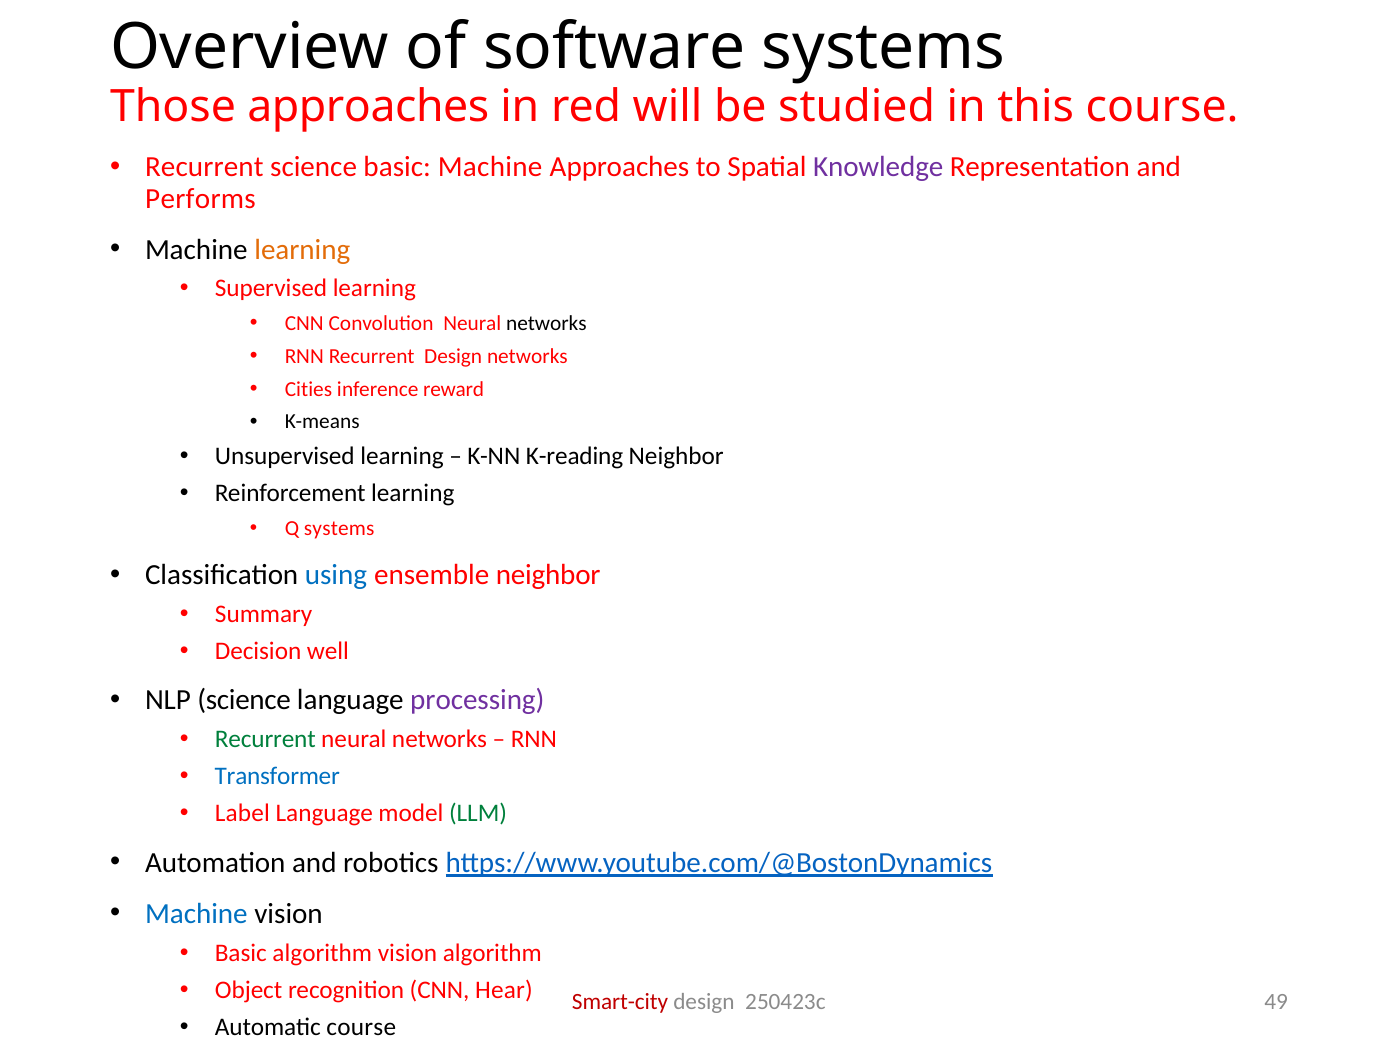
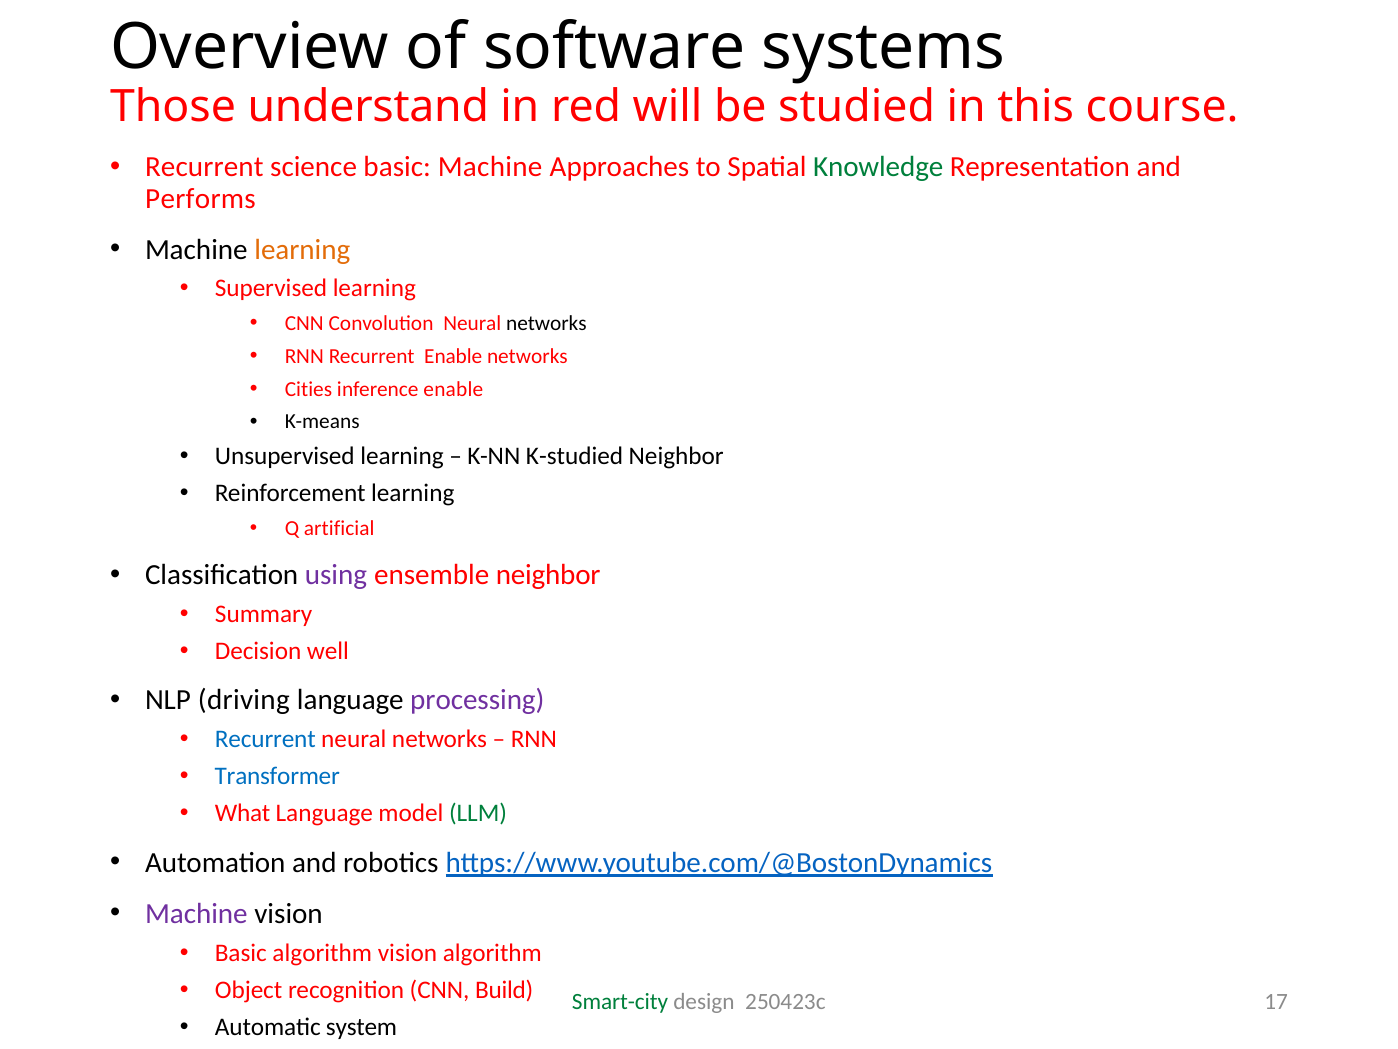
Those approaches: approaches -> understand (368, 106)
Knowledge colour: purple -> green (878, 167)
Recurrent Design: Design -> Enable (453, 356)
inference reward: reward -> enable (453, 389)
K-reading: K-reading -> K-studied (575, 456)
Q systems: systems -> artificial (339, 528)
using colour: blue -> purple (336, 575)
NLP science: science -> driving (244, 700)
Recurrent colour: green -> blue (265, 739)
Label: Label -> What (243, 813)
Machine colour: blue -> purple (196, 913)
Hear: Hear -> Build (504, 989)
Smart-city colour: red -> green (620, 1001)
49: 49 -> 17 (1276, 1001)
Automatic course: course -> system (362, 1026)
